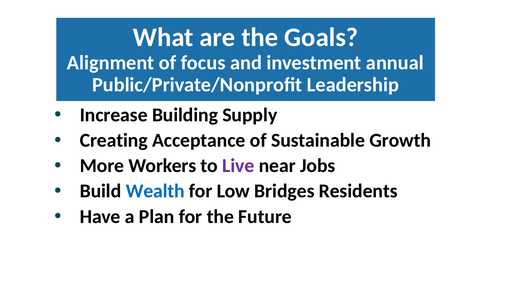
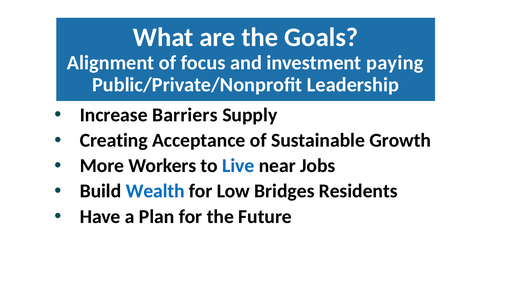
annual: annual -> paying (395, 63)
Building: Building -> Barriers (185, 115)
Live colour: purple -> blue (238, 166)
